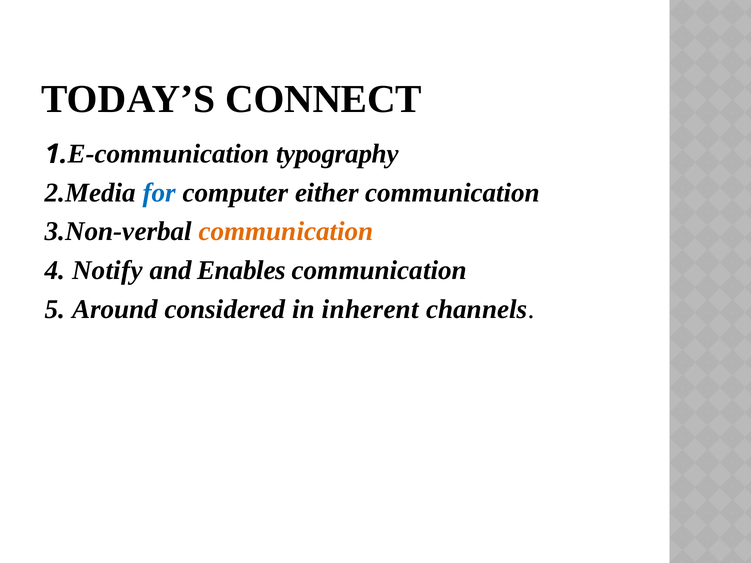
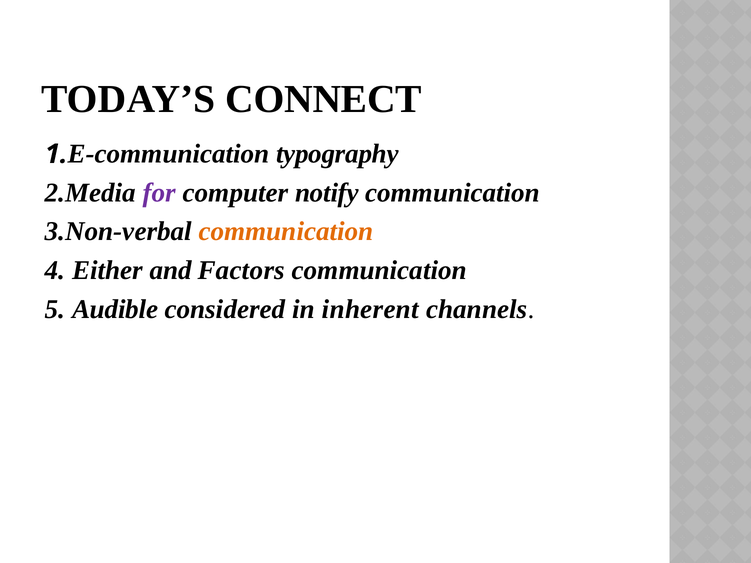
for colour: blue -> purple (159, 193)
either: either -> notify (327, 193)
Notify: Notify -> Either (107, 270)
Enables: Enables -> Factors (241, 270)
Around: Around -> Audible (115, 309)
